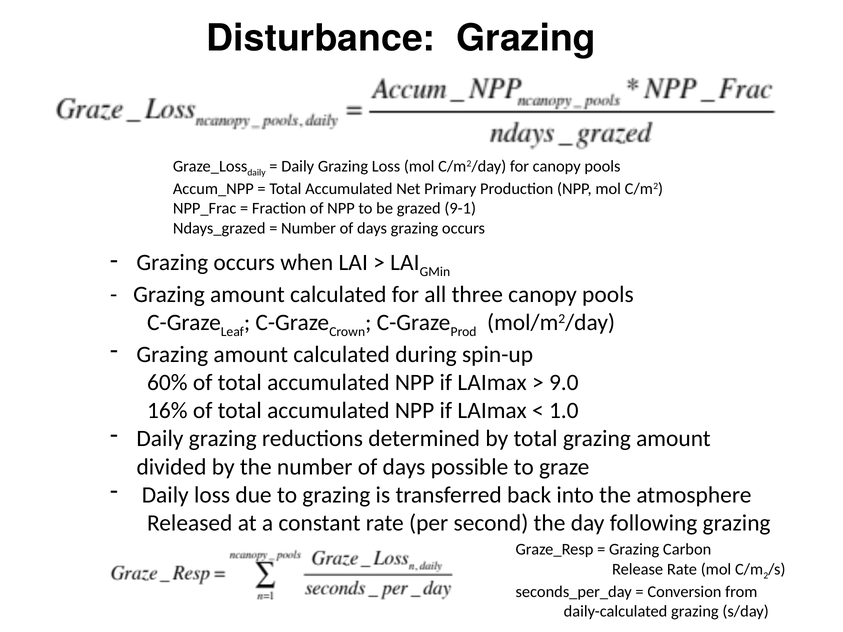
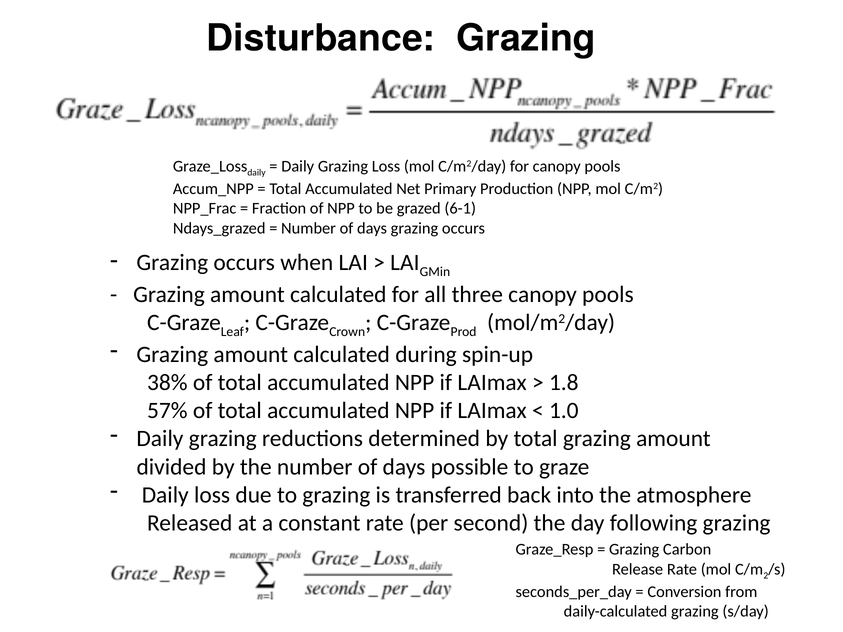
9-1: 9-1 -> 6-1 (460, 209)
60%: 60% -> 38% (167, 383)
9.0: 9.0 -> 1.8 (564, 383)
16%: 16% -> 57% (167, 411)
